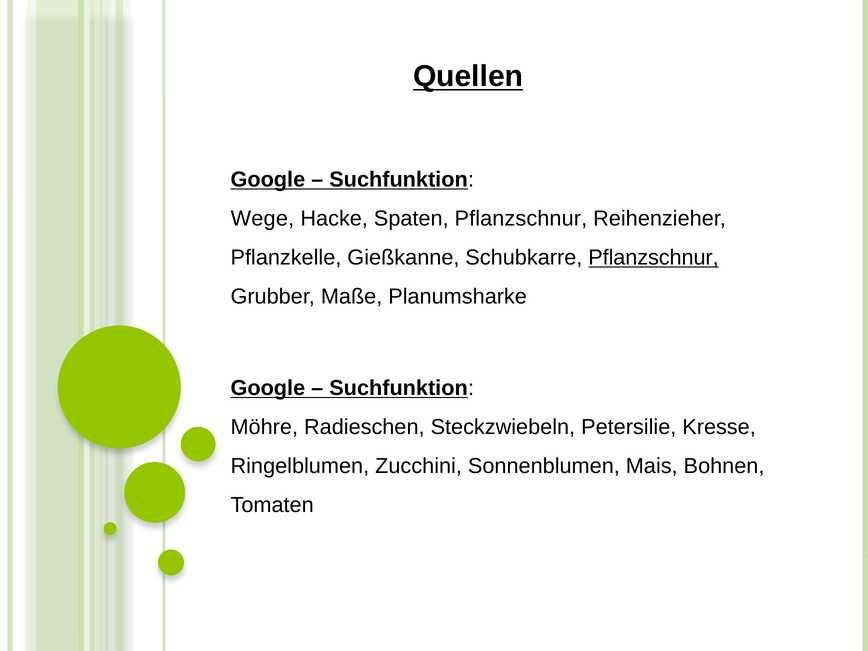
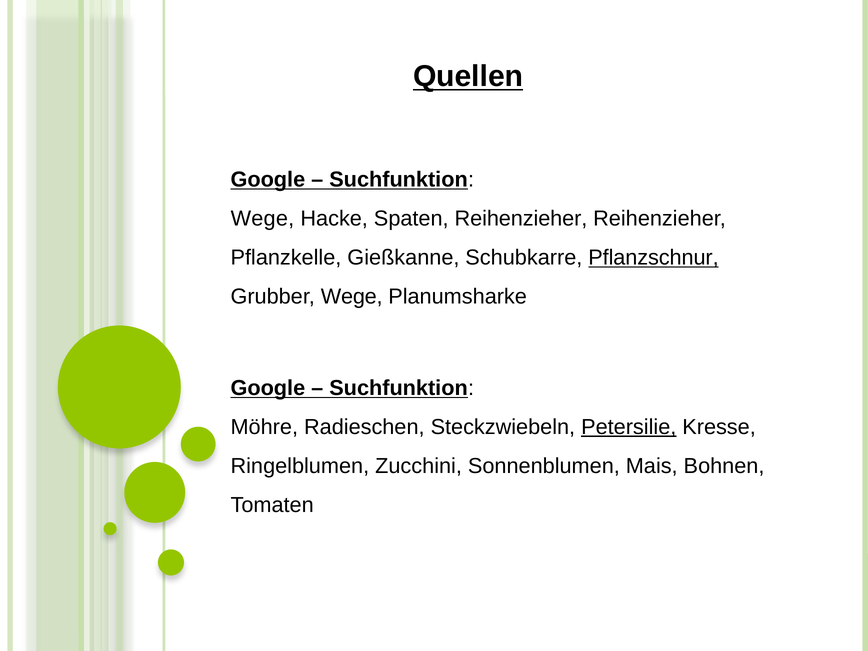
Spaten Pflanzschnur: Pflanzschnur -> Reihenzieher (521, 219)
Grubber Maße: Maße -> Wege (352, 297)
Petersilie underline: none -> present (629, 427)
